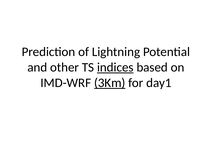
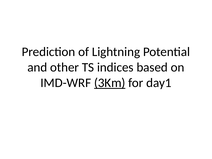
indices underline: present -> none (115, 67)
